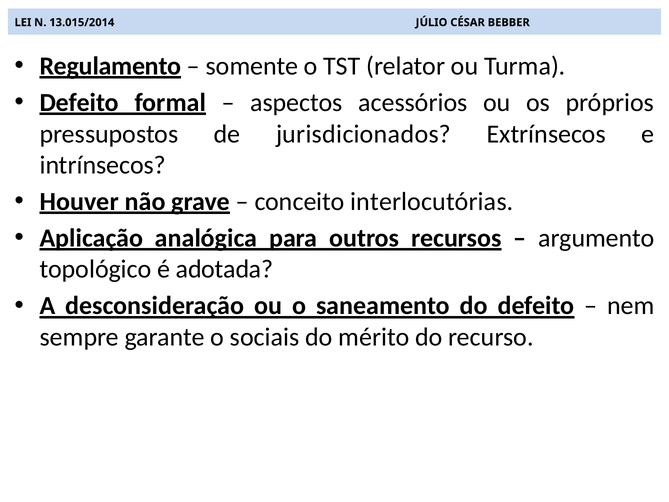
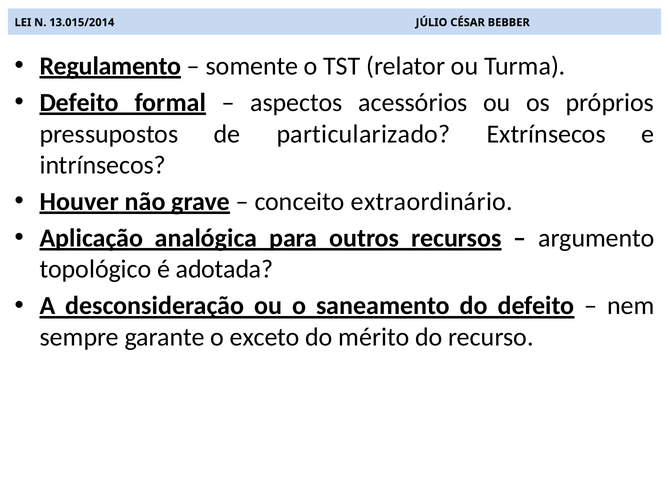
jurisdicionados: jurisdicionados -> particularizado (363, 134)
interlocutórias: interlocutórias -> extraordinário (432, 202)
sociais: sociais -> exceto (265, 337)
